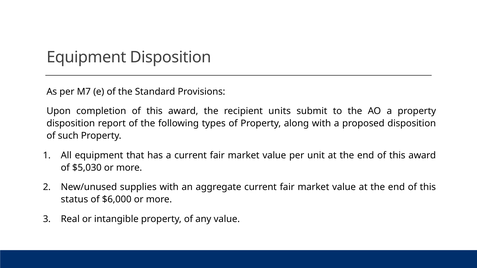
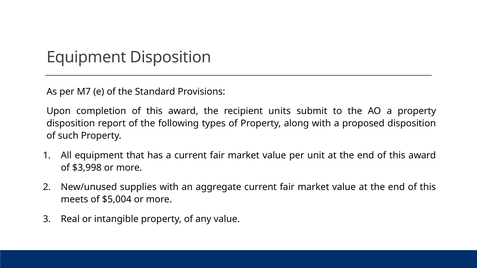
$5,030: $5,030 -> $3,998 (87, 168)
status: status -> meets (75, 200)
$6,000: $6,000 -> $5,004 (117, 200)
